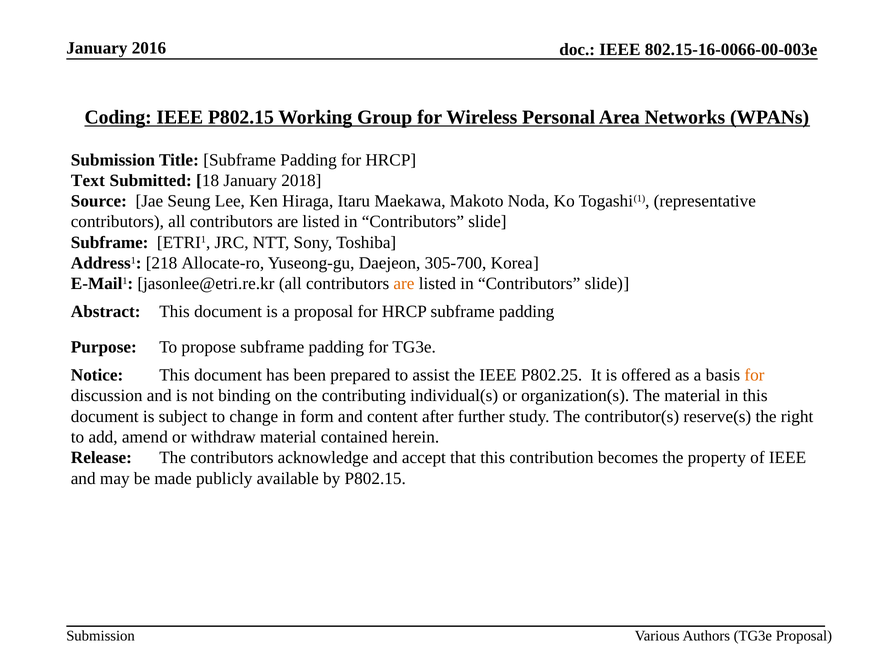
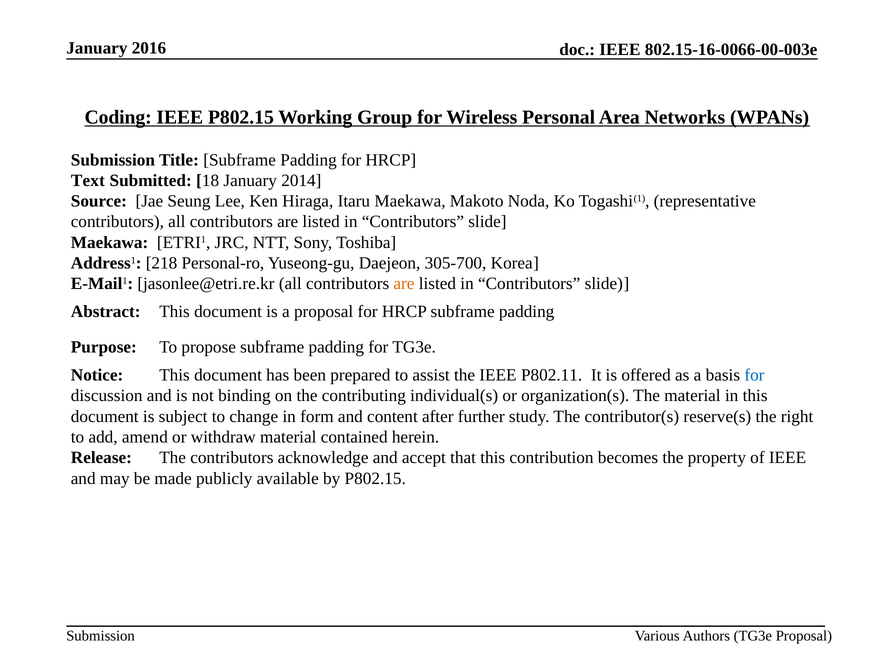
2018: 2018 -> 2014 (301, 181)
Subframe: Subframe -> Maekawa (110, 242)
Allocate-ro: Allocate-ro -> Personal-ro (223, 263)
P802.25: P802.25 -> P802.11 (552, 375)
for colour: orange -> blue (754, 375)
